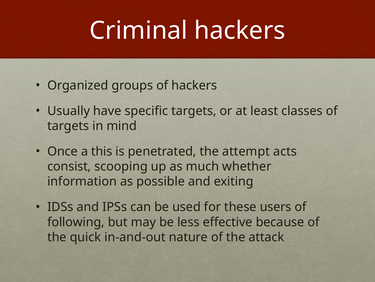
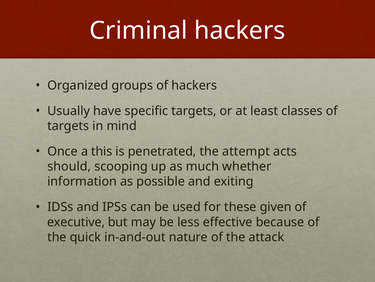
consist: consist -> should (69, 166)
users: users -> given (276, 207)
following: following -> executive (76, 222)
